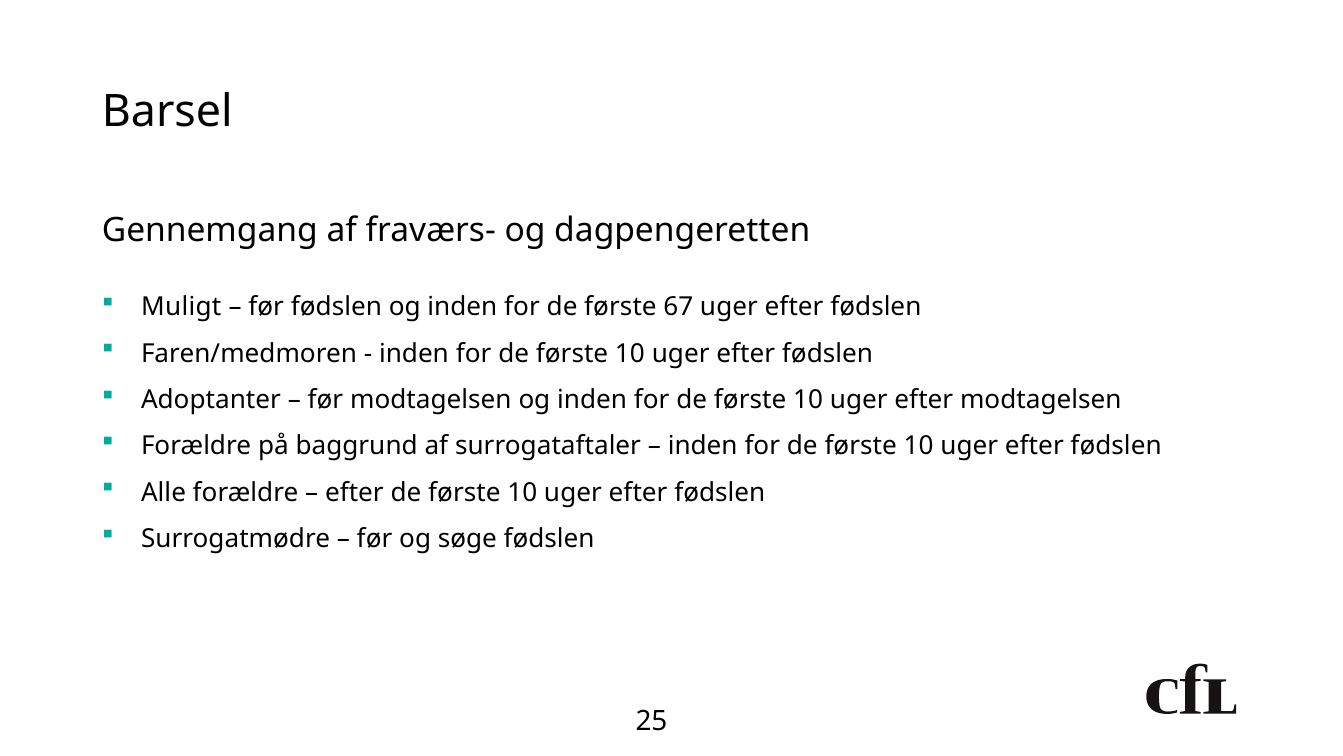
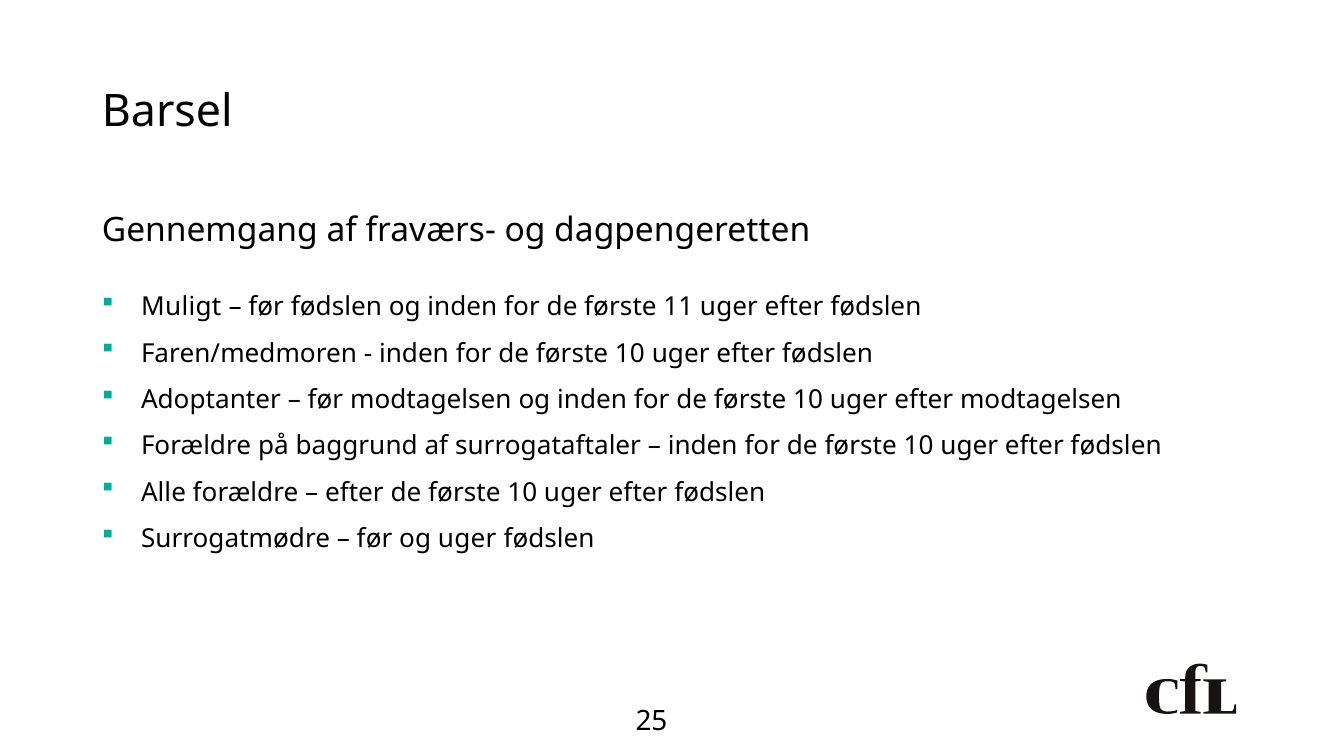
67: 67 -> 11 (678, 307)
og søge: søge -> uger (467, 538)
